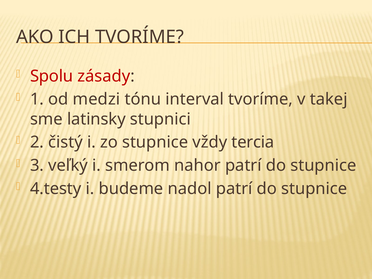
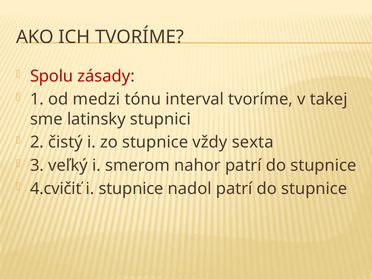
tercia: tercia -> sexta (253, 142)
4.testy: 4.testy -> 4.cvičiť (56, 189)
i budeme: budeme -> stupnice (131, 189)
